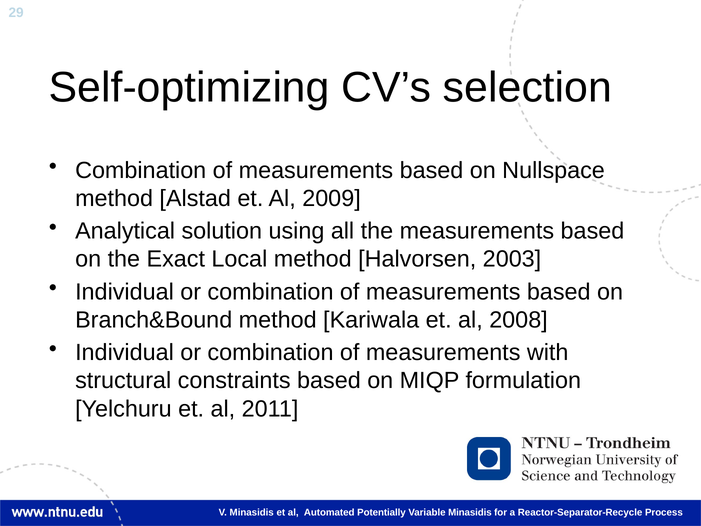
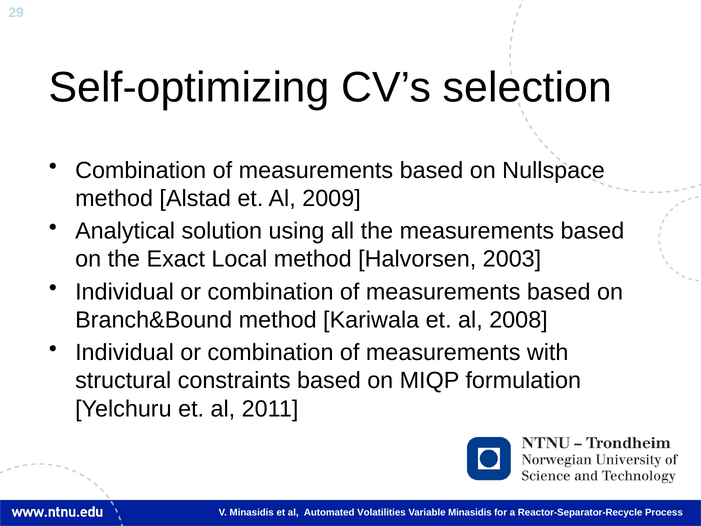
Potentially: Potentially -> Volatilities (381, 512)
